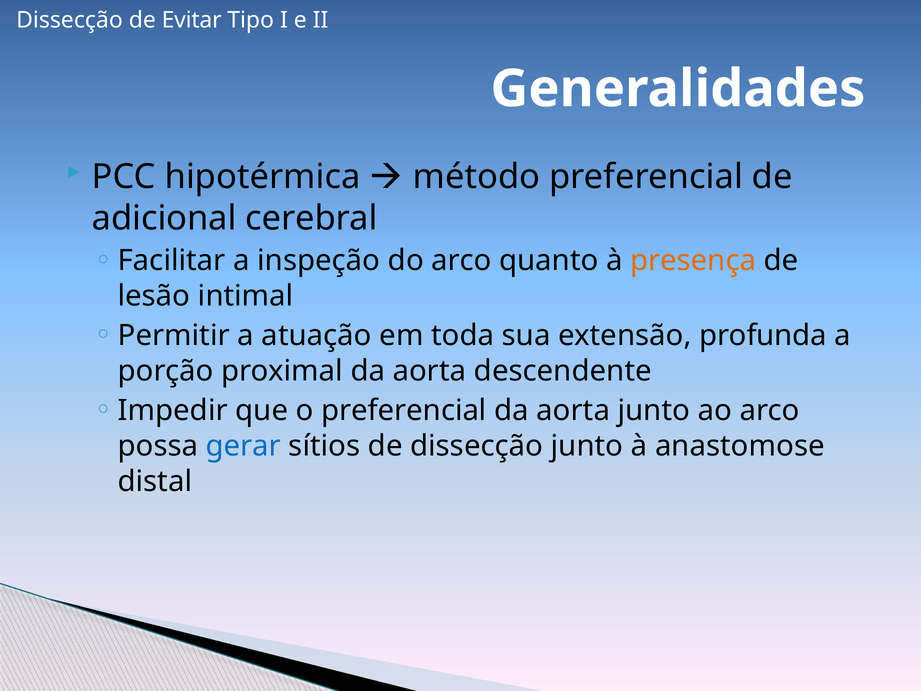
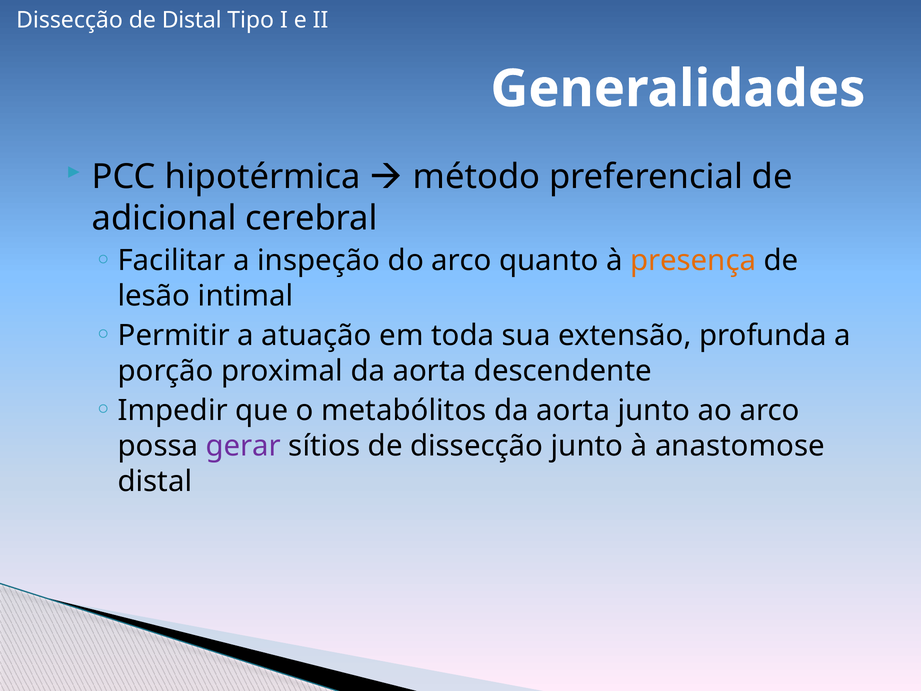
de Evitar: Evitar -> Distal (192, 20)
o preferencial: preferencial -> metabólitos (404, 410)
gerar colour: blue -> purple (243, 446)
